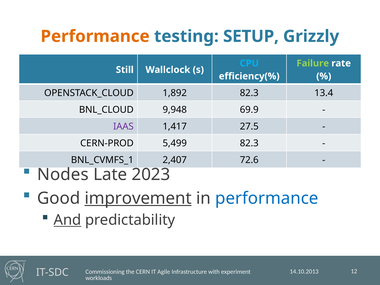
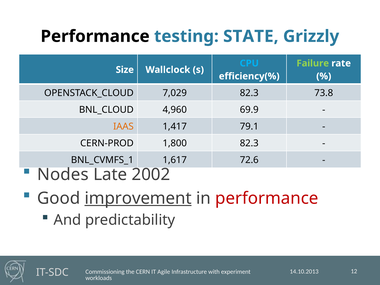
Performance colour: orange -> black (95, 36)
SETUP: SETUP -> STATE (251, 36)
Still: Still -> Size (125, 70)
1,892: 1,892 -> 7,029 (175, 93)
13.4: 13.4 -> 73.8 (324, 93)
9,948: 9,948 -> 4,960 (175, 110)
IAAS colour: purple -> orange (123, 126)
27.5: 27.5 -> 79.1 (249, 126)
5,499: 5,499 -> 1,800 (175, 143)
2,407: 2,407 -> 1,617 (175, 160)
2023: 2023 -> 2002 (151, 175)
performance colour: blue -> red (267, 198)
And underline: present -> none (67, 220)
